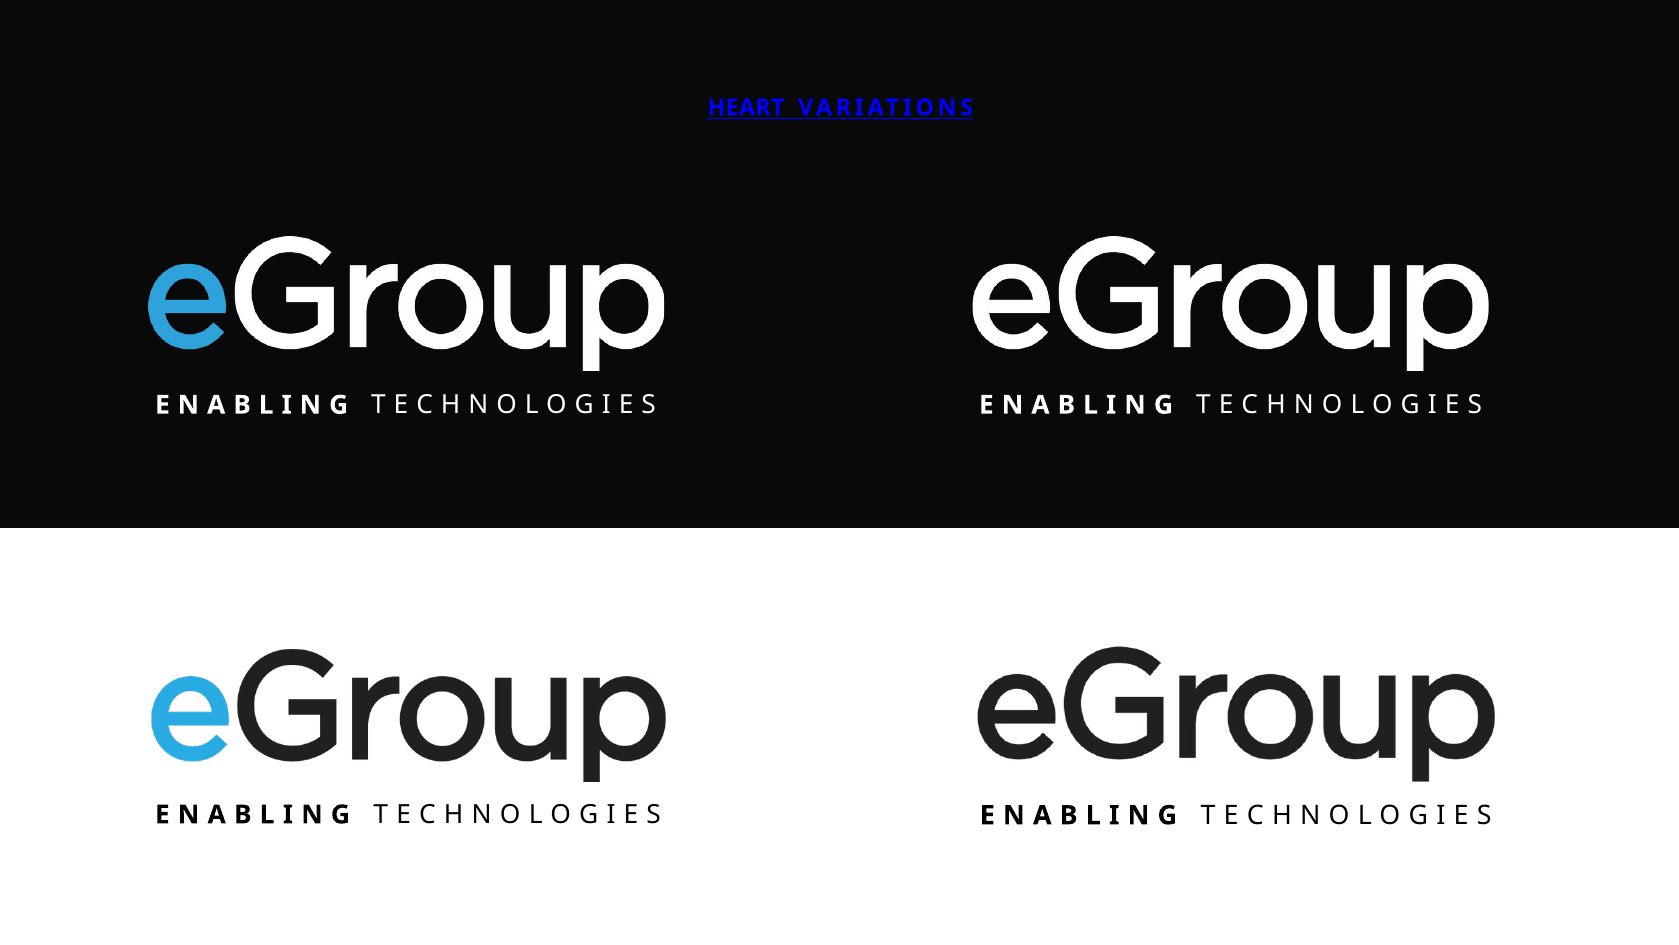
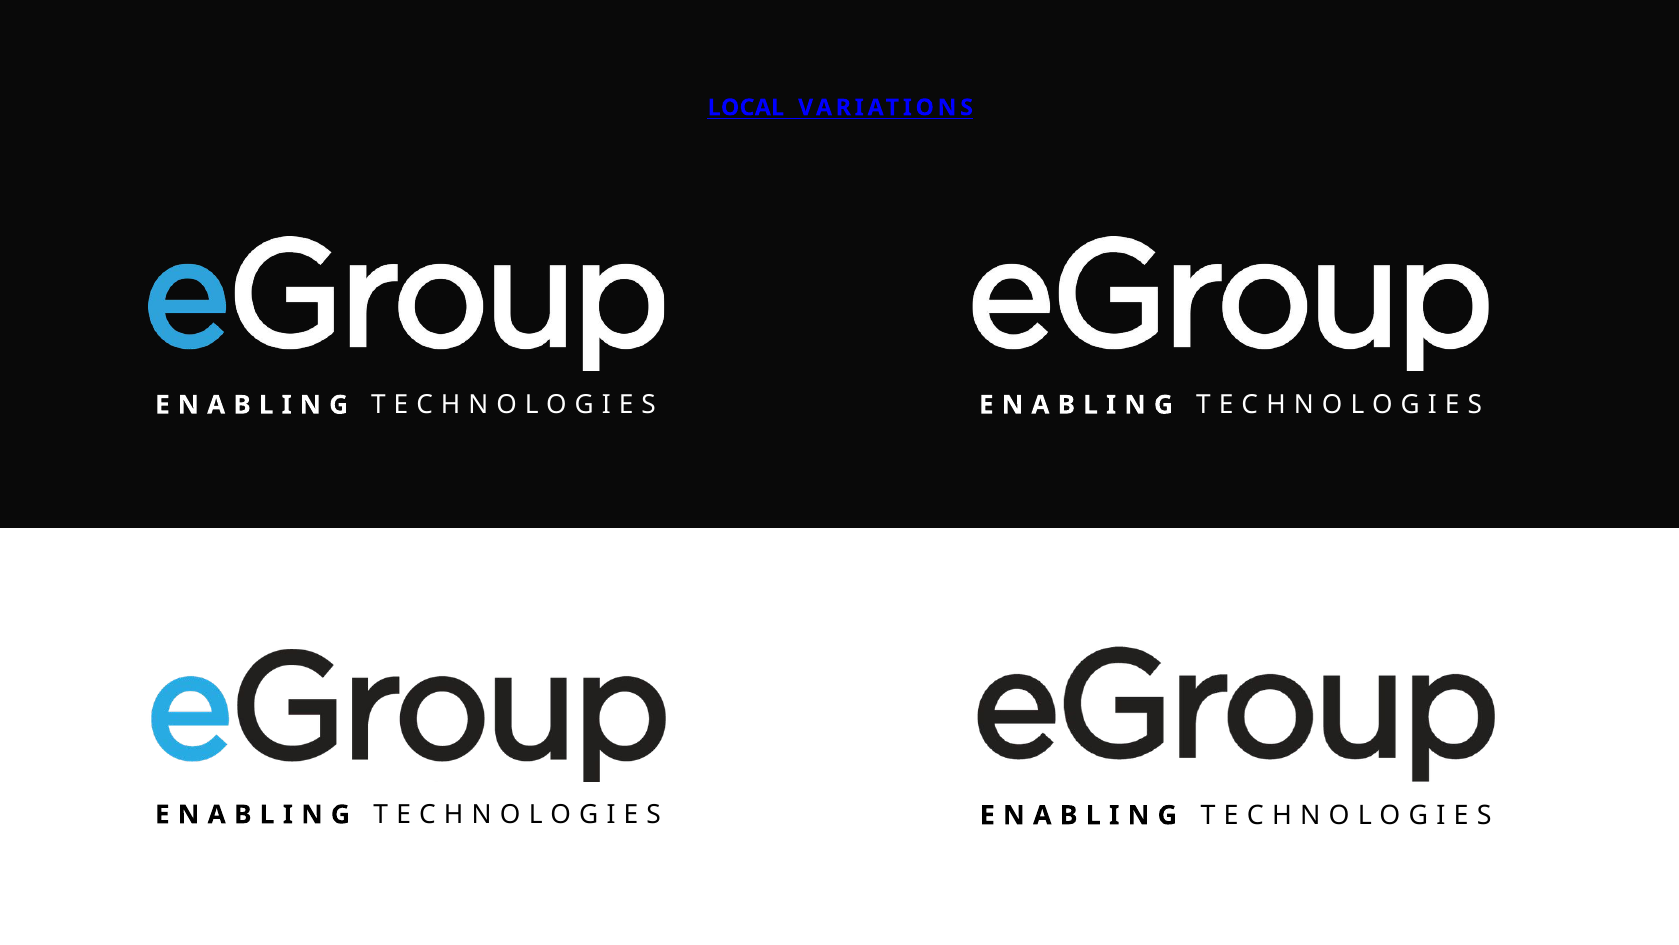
HEART: HEART -> LOCAL (746, 107)
